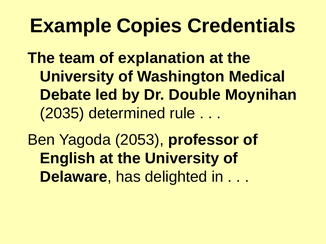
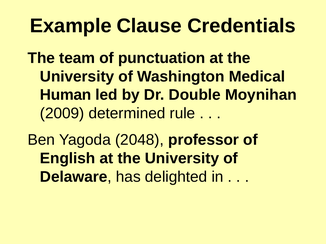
Copies: Copies -> Clause (149, 26)
explanation: explanation -> punctuation (162, 58)
Debate: Debate -> Human (66, 95)
2035: 2035 -> 2009 (62, 114)
2053: 2053 -> 2048 (139, 140)
